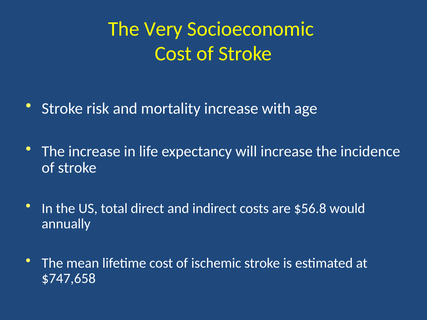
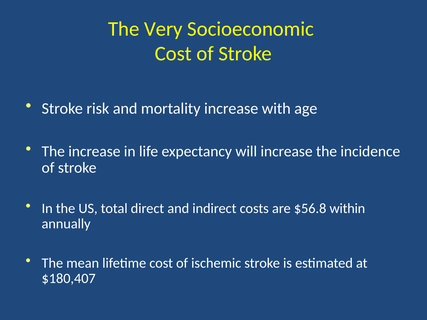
would: would -> within (347, 209)
$747,658: $747,658 -> $180,407 (69, 279)
